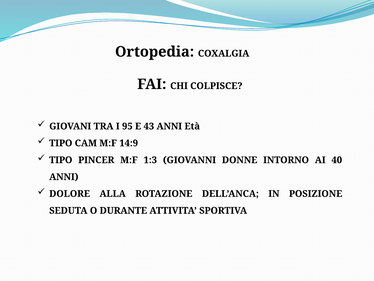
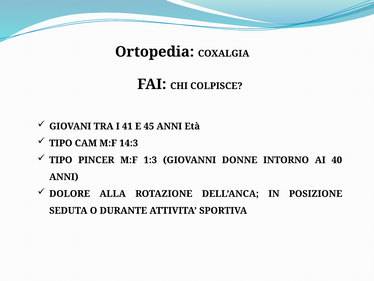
95: 95 -> 41 (127, 126)
43: 43 -> 45 (149, 126)
14:9: 14:9 -> 14:3 (129, 143)
